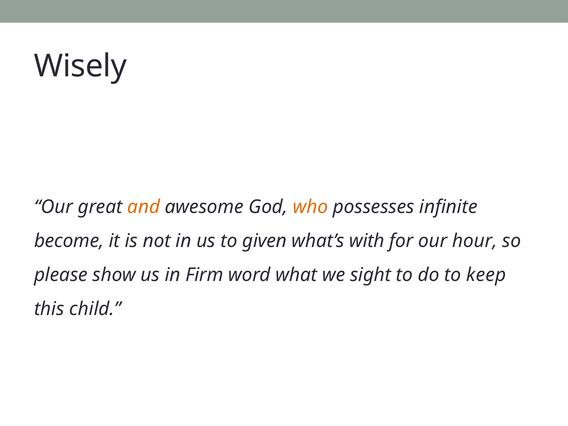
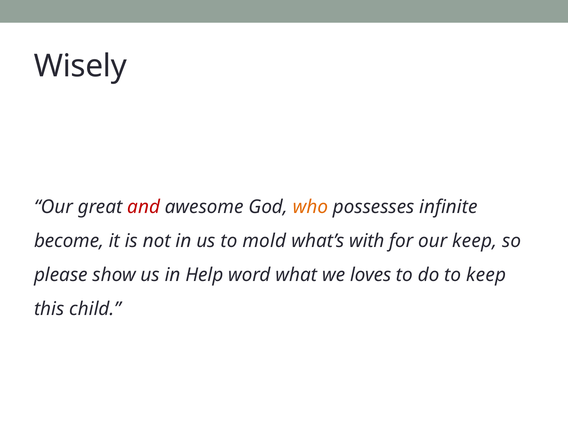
and colour: orange -> red (144, 207)
given: given -> mold (264, 241)
our hour: hour -> keep (475, 241)
Firm: Firm -> Help (204, 275)
sight: sight -> loves (371, 275)
